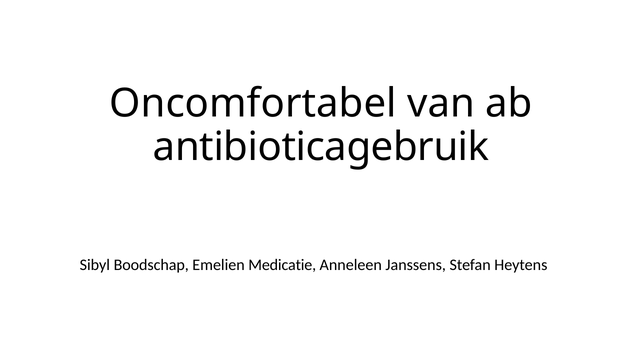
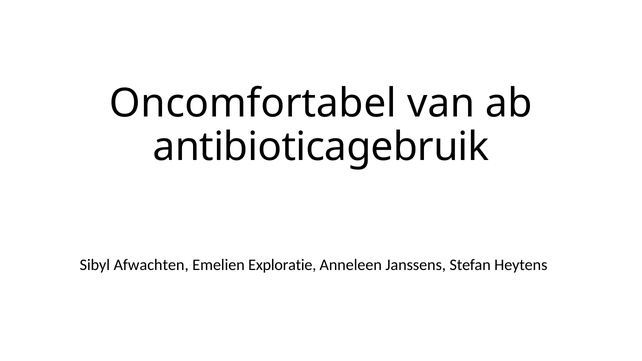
Boodschap: Boodschap -> Afwachten (151, 265)
Medicatie: Medicatie -> Exploratie (282, 265)
